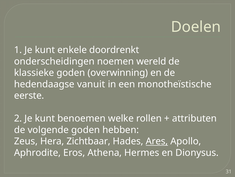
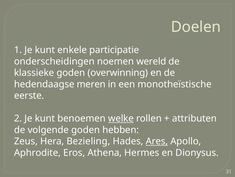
doordrenkt: doordrenkt -> participatie (114, 50)
vanuit: vanuit -> meren (91, 84)
welke underline: none -> present (121, 118)
Zichtbaar: Zichtbaar -> Bezieling (88, 141)
